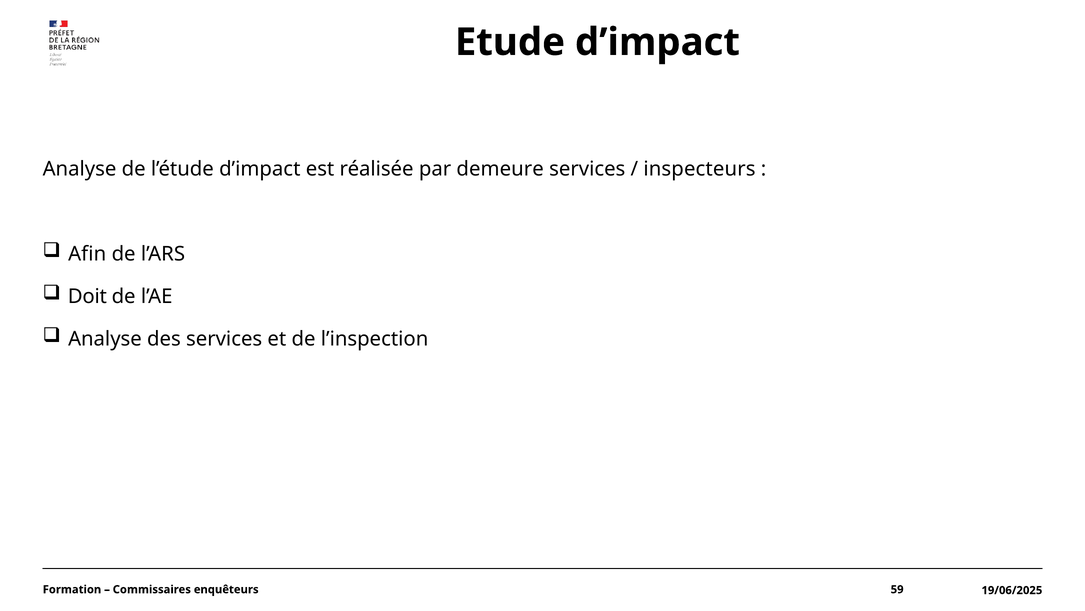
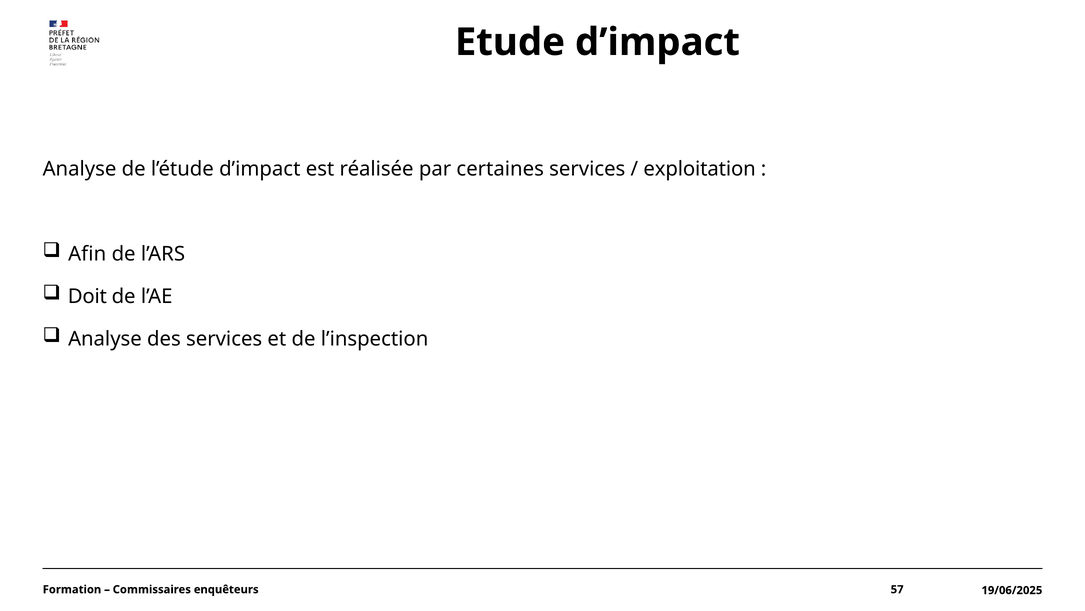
demeure: demeure -> certaines (500, 169)
inspecteurs: inspecteurs -> exploitation (700, 169)
59: 59 -> 57 (897, 589)
